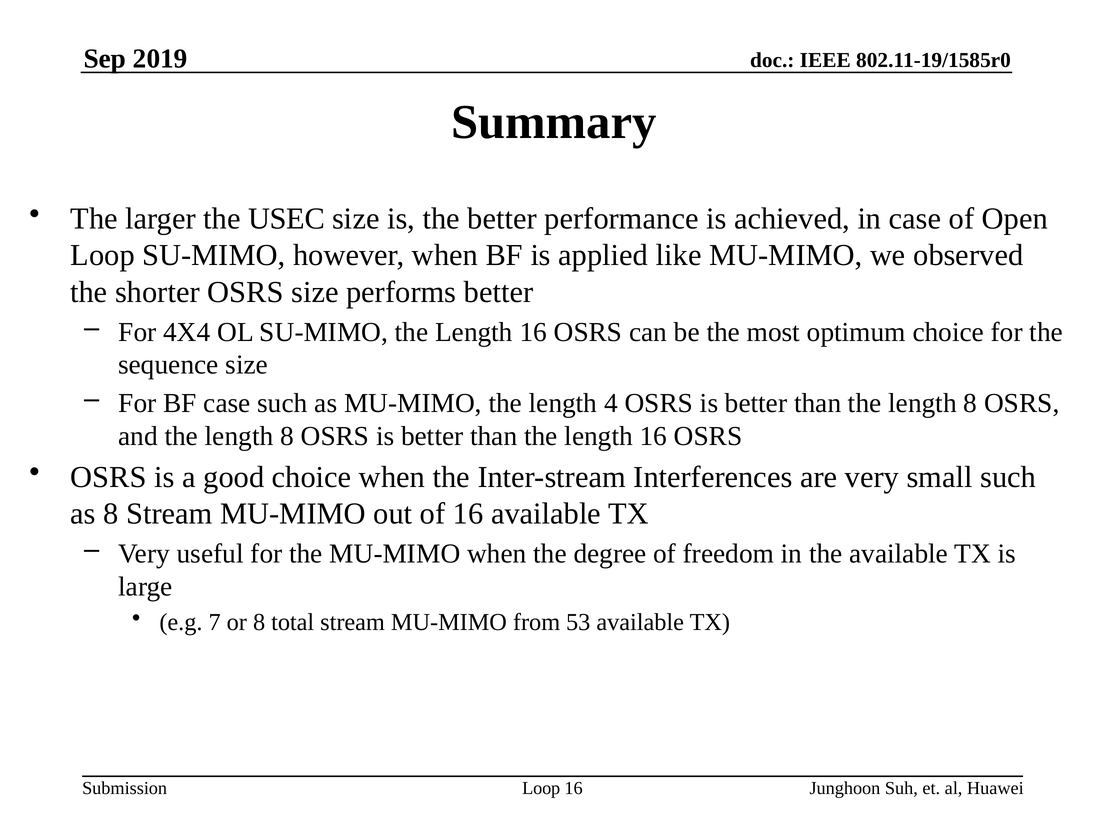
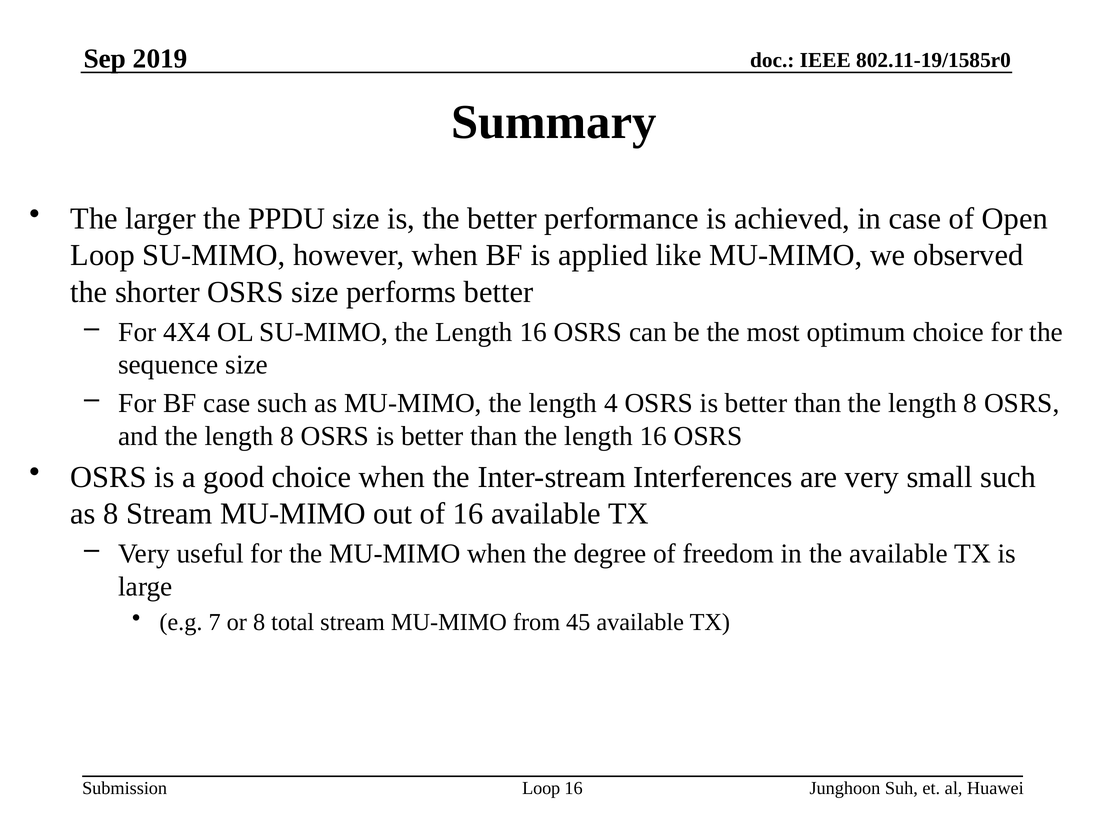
USEC: USEC -> PPDU (287, 219)
53: 53 -> 45 (578, 622)
